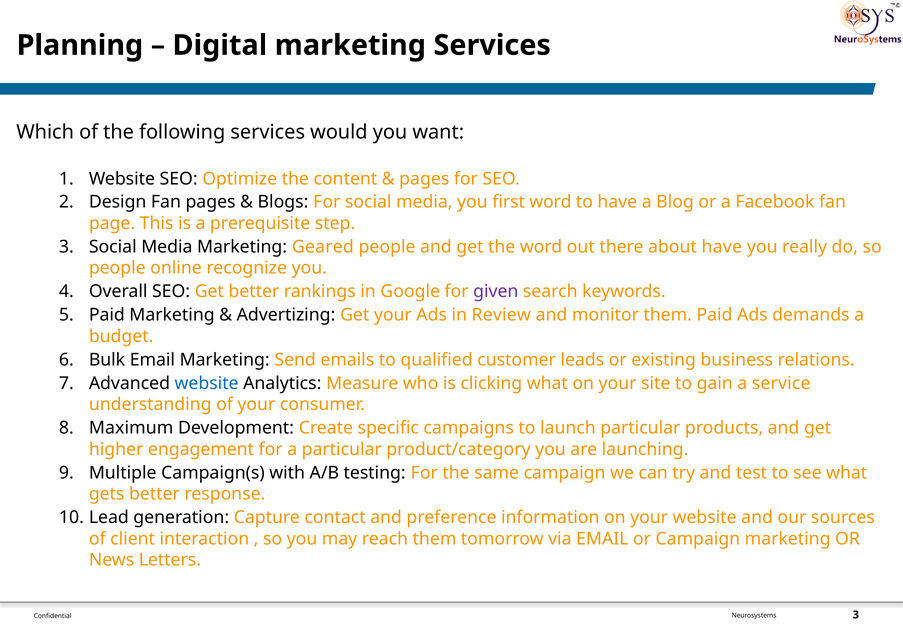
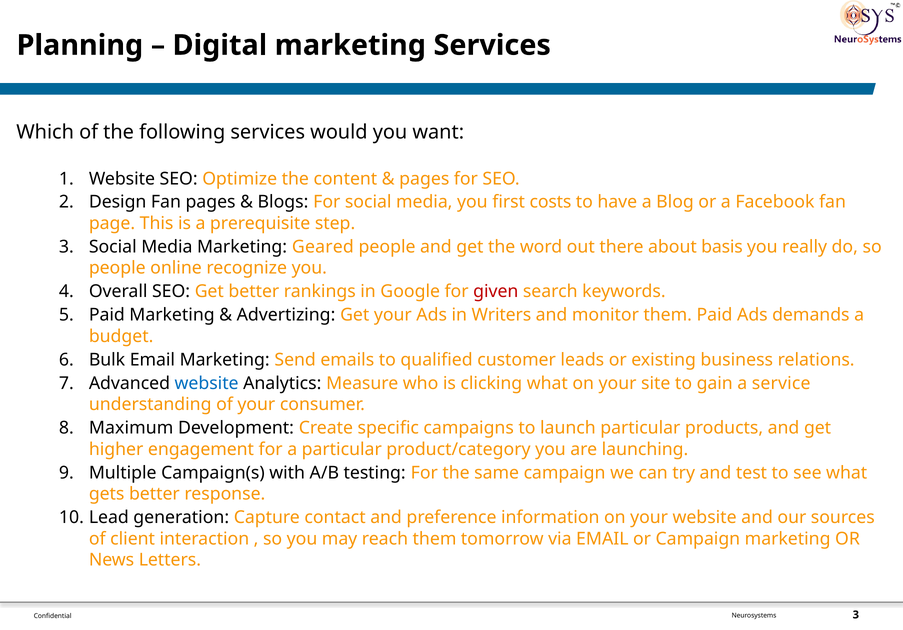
first word: word -> costs (550, 202)
about have: have -> basis (722, 247)
given colour: purple -> red (496, 291)
Review: Review -> Writers (501, 315)
